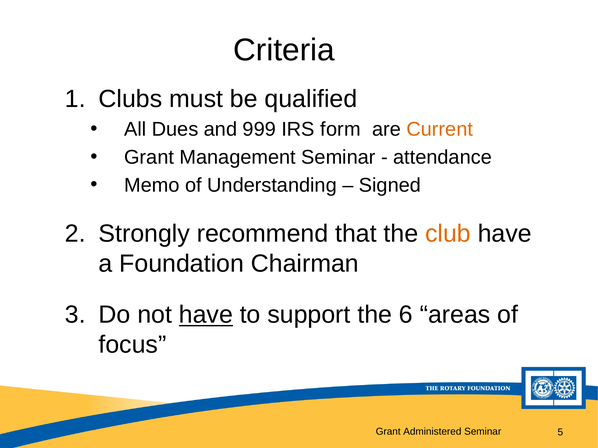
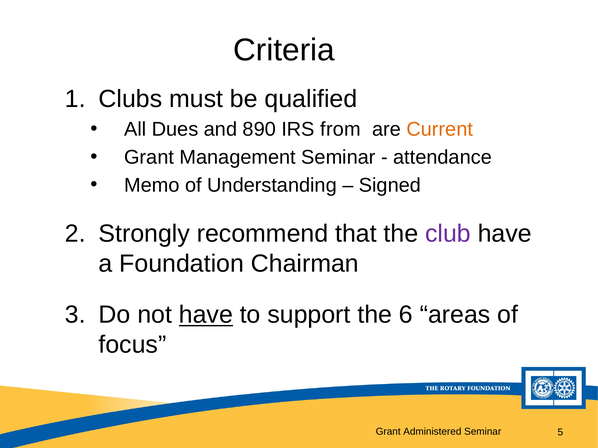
999: 999 -> 890 (259, 130)
form: form -> from (341, 130)
club colour: orange -> purple (448, 234)
